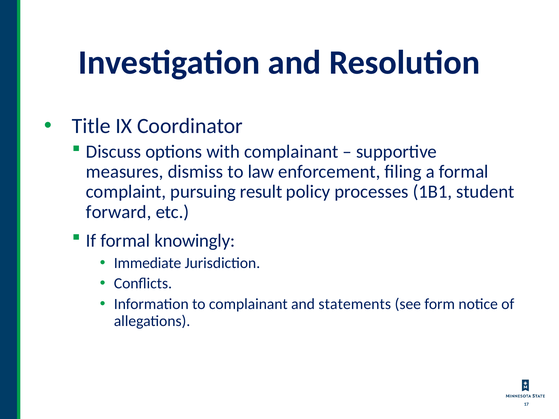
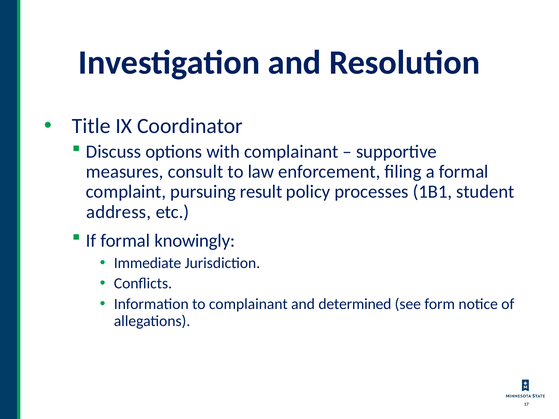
dismiss: dismiss -> consult (195, 172)
forward: forward -> address (119, 212)
statements: statements -> determined (355, 304)
